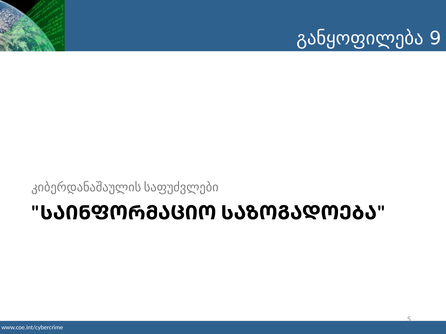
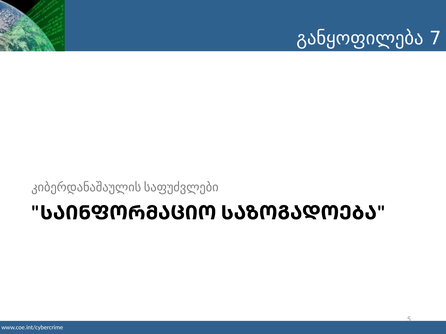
9: 9 -> 7 (435, 38)
